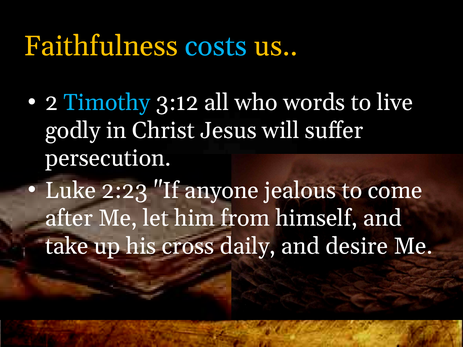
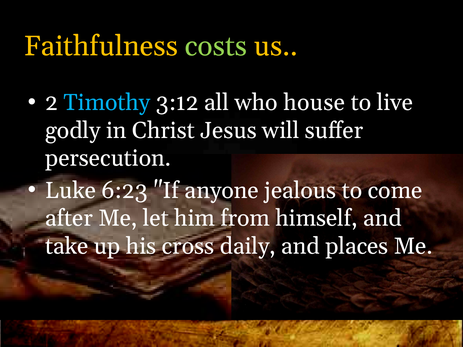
costs colour: light blue -> light green (216, 46)
words: words -> house (314, 103)
2:23: 2:23 -> 6:23 (125, 191)
desire: desire -> places (357, 246)
